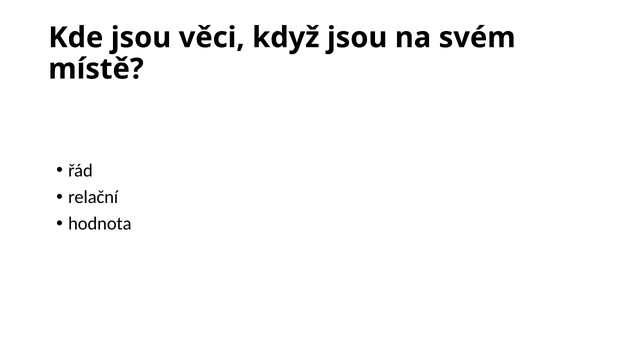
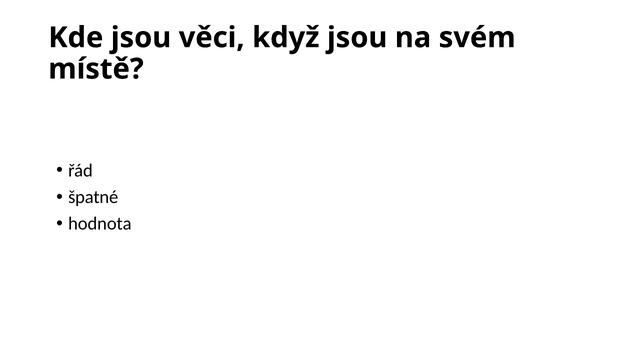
relační: relační -> špatné (93, 197)
